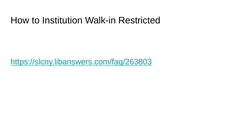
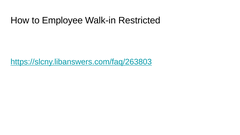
Institution: Institution -> Employee (62, 20)
